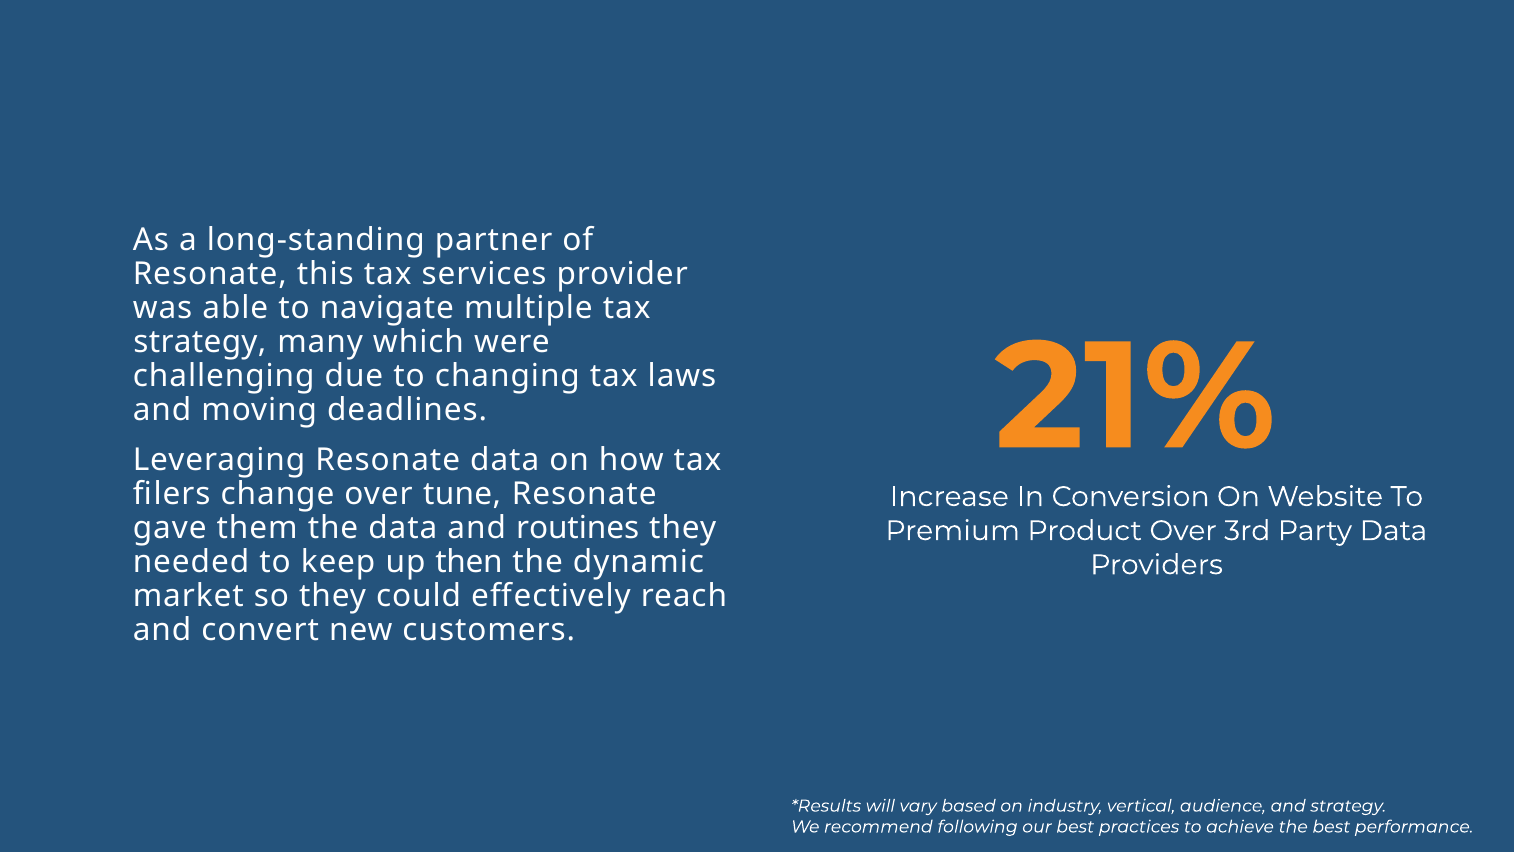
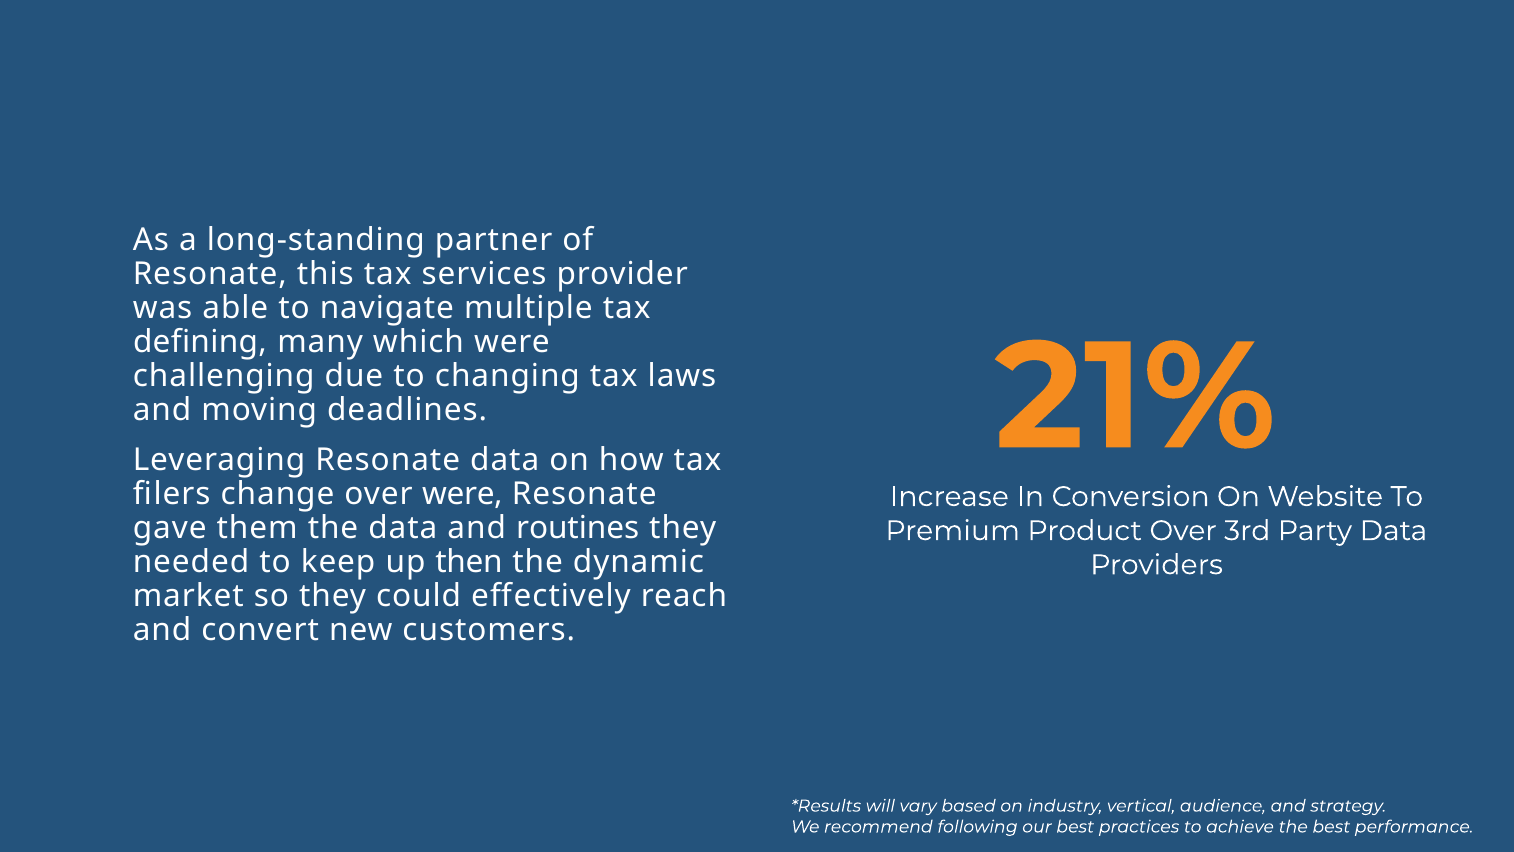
strategy: strategy -> defining (200, 342)
over tune: tune -> were (462, 494)
